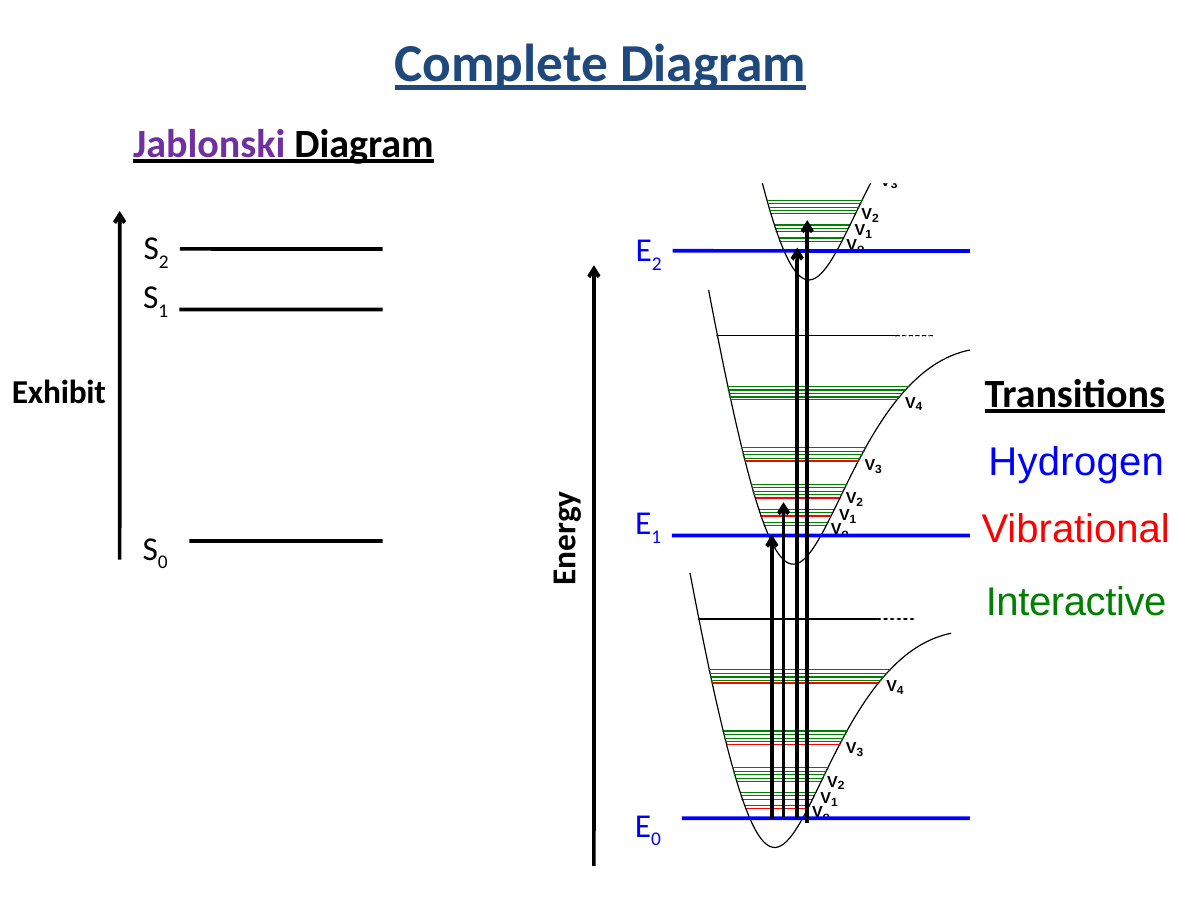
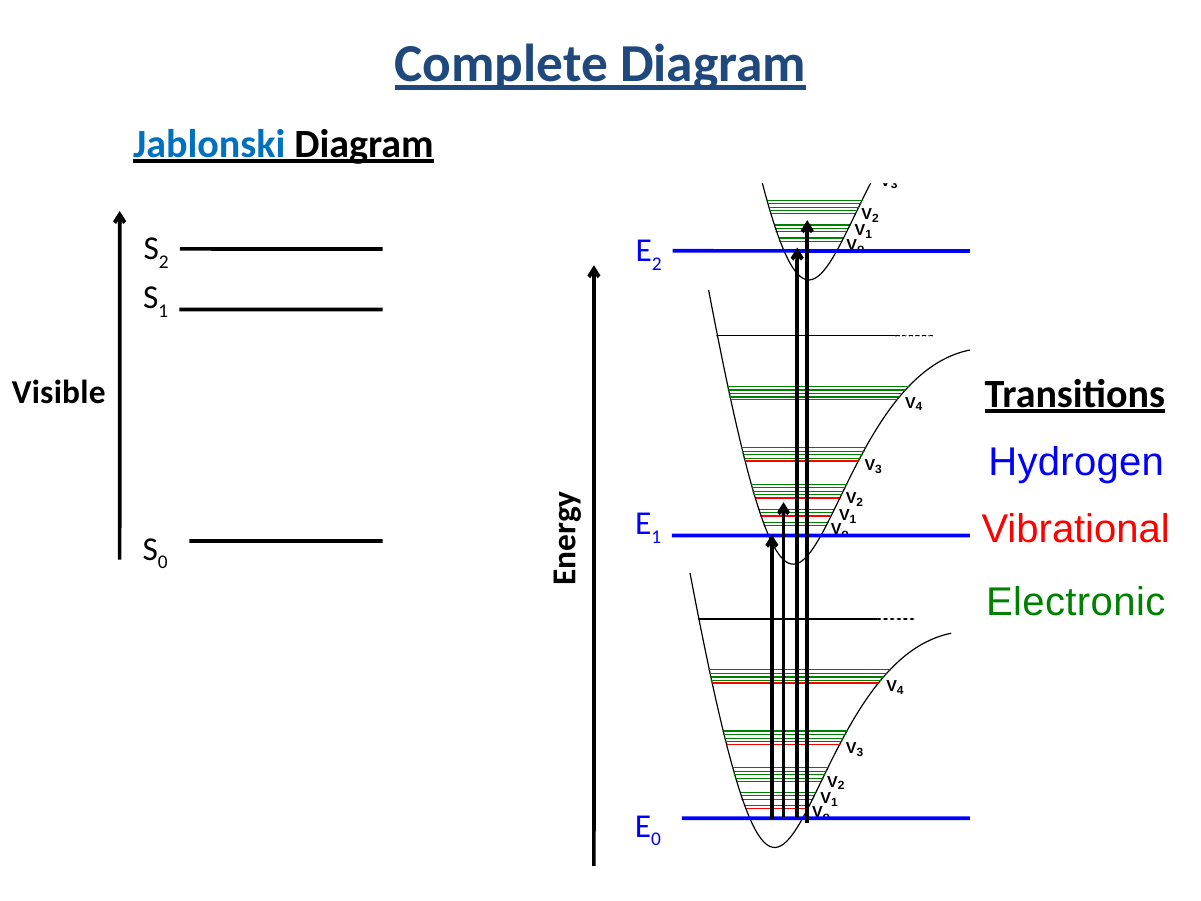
Jablonski colour: purple -> blue (209, 144)
Exhibit: Exhibit -> Visible (59, 392)
Interactive: Interactive -> Electronic (1076, 602)
